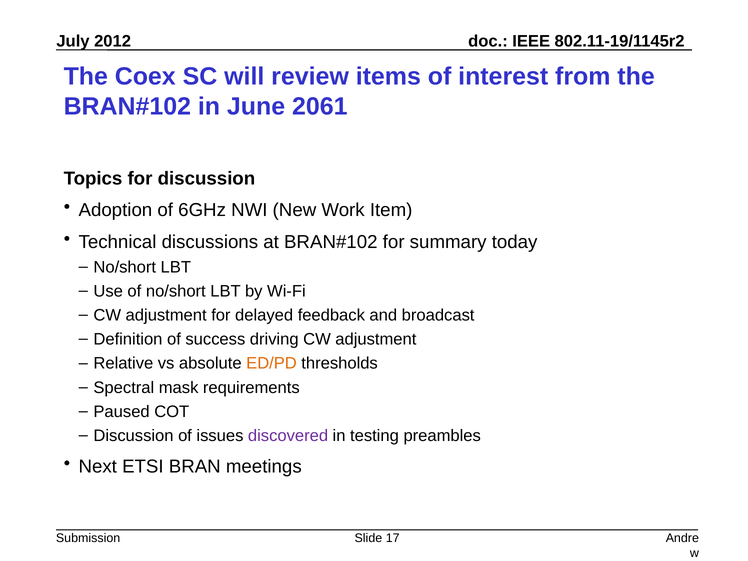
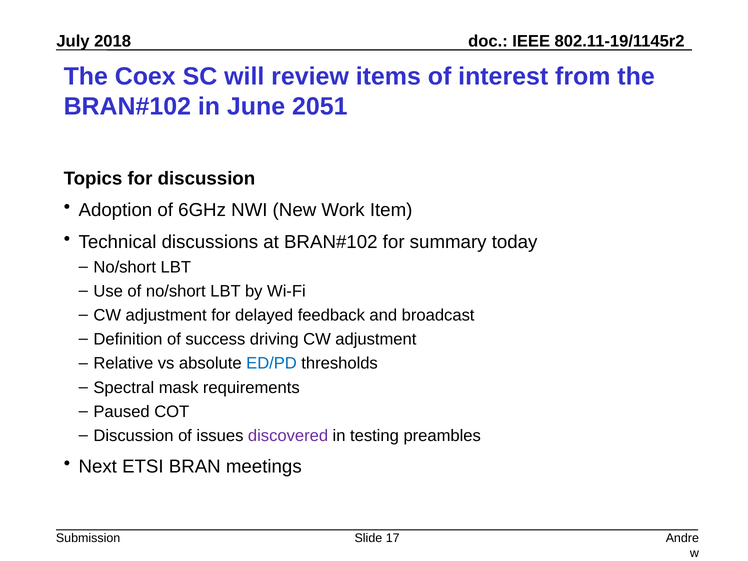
2012: 2012 -> 2018 (113, 41)
2061: 2061 -> 2051 (320, 107)
ED/PD colour: orange -> blue (272, 364)
